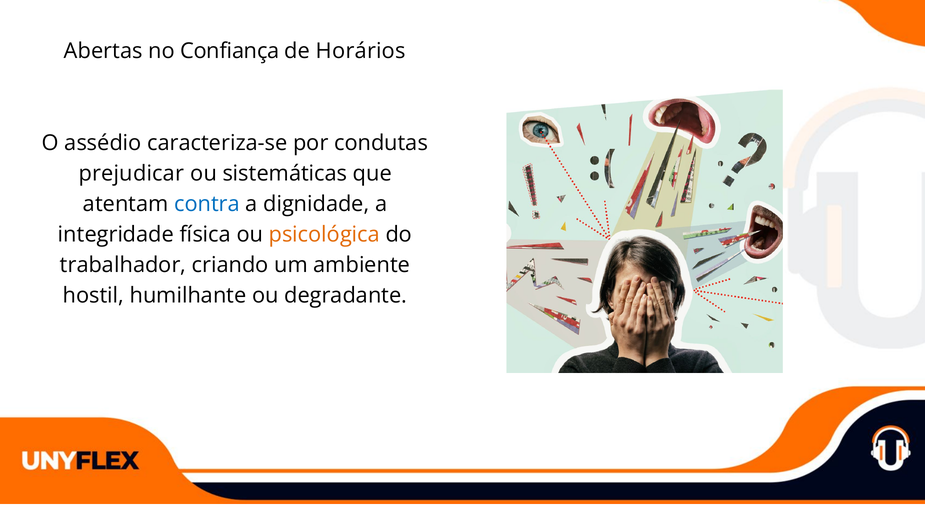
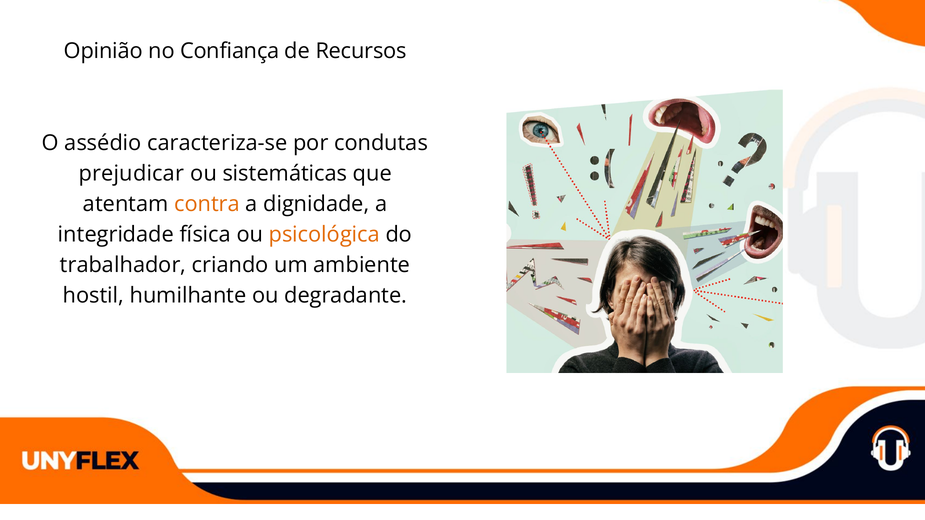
Abertas: Abertas -> Opinião (103, 51)
Horários: Horários -> Recursos (361, 51)
contra colour: blue -> orange (207, 204)
